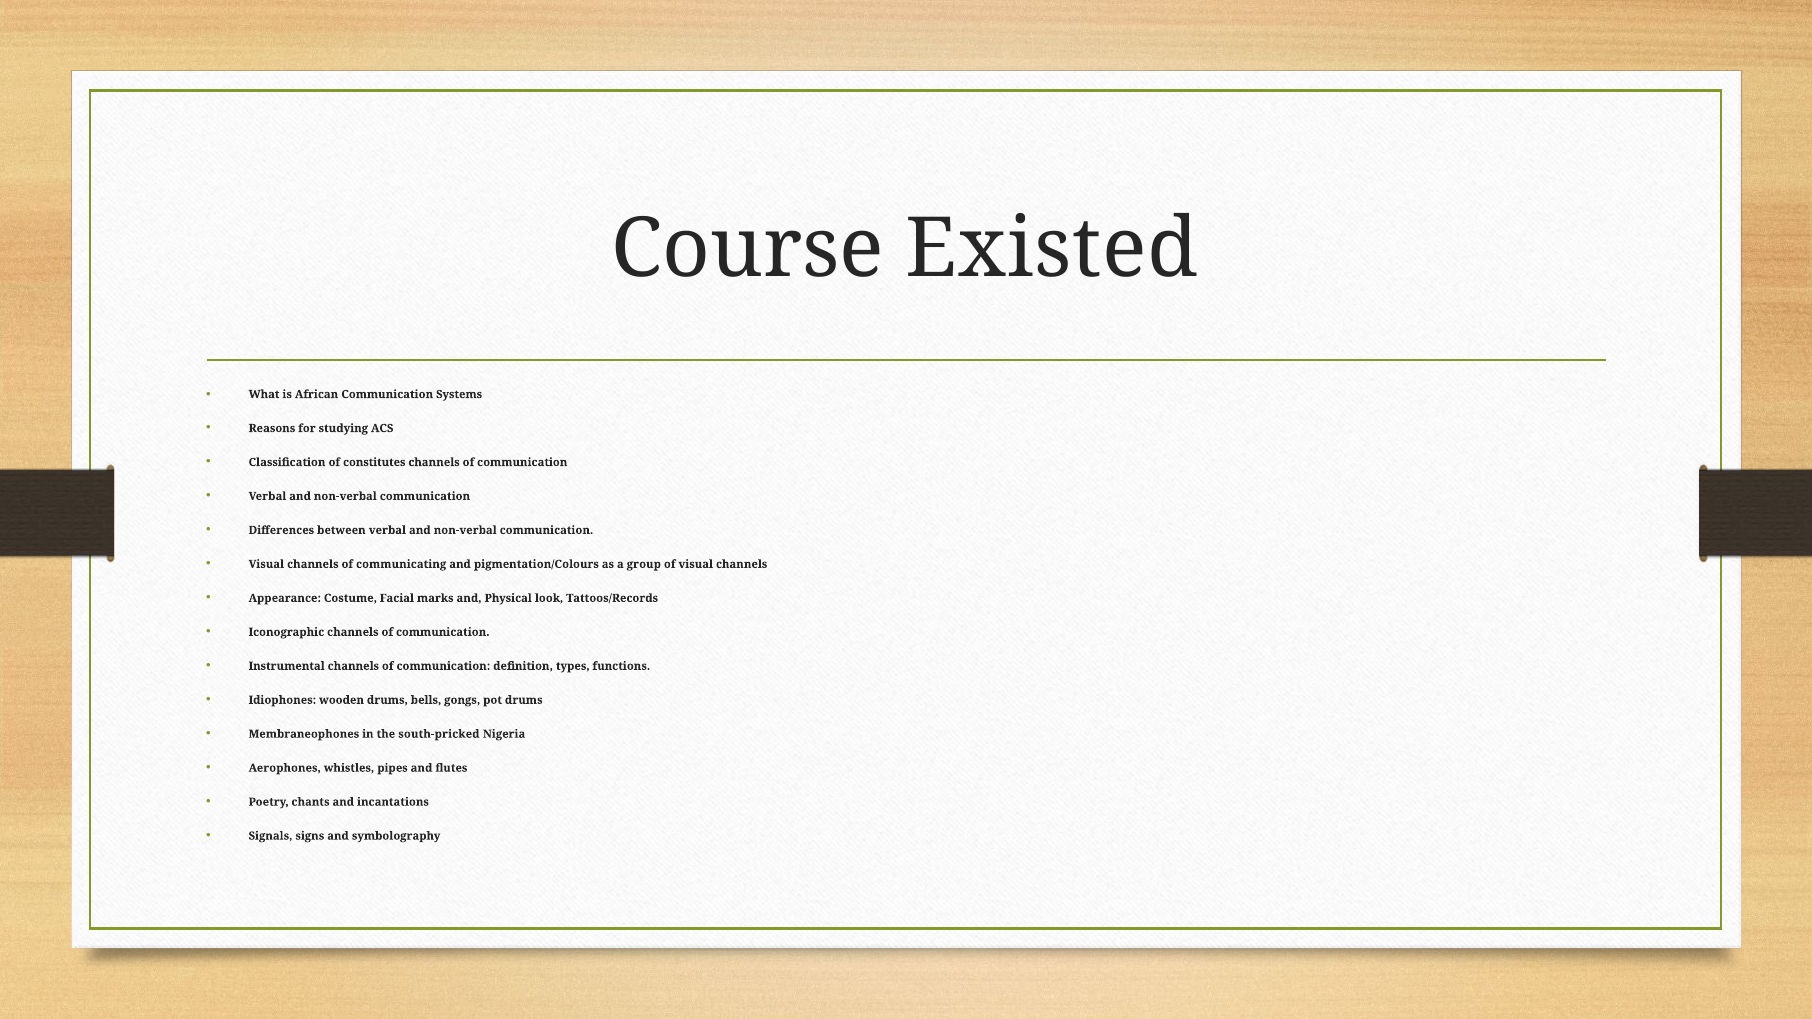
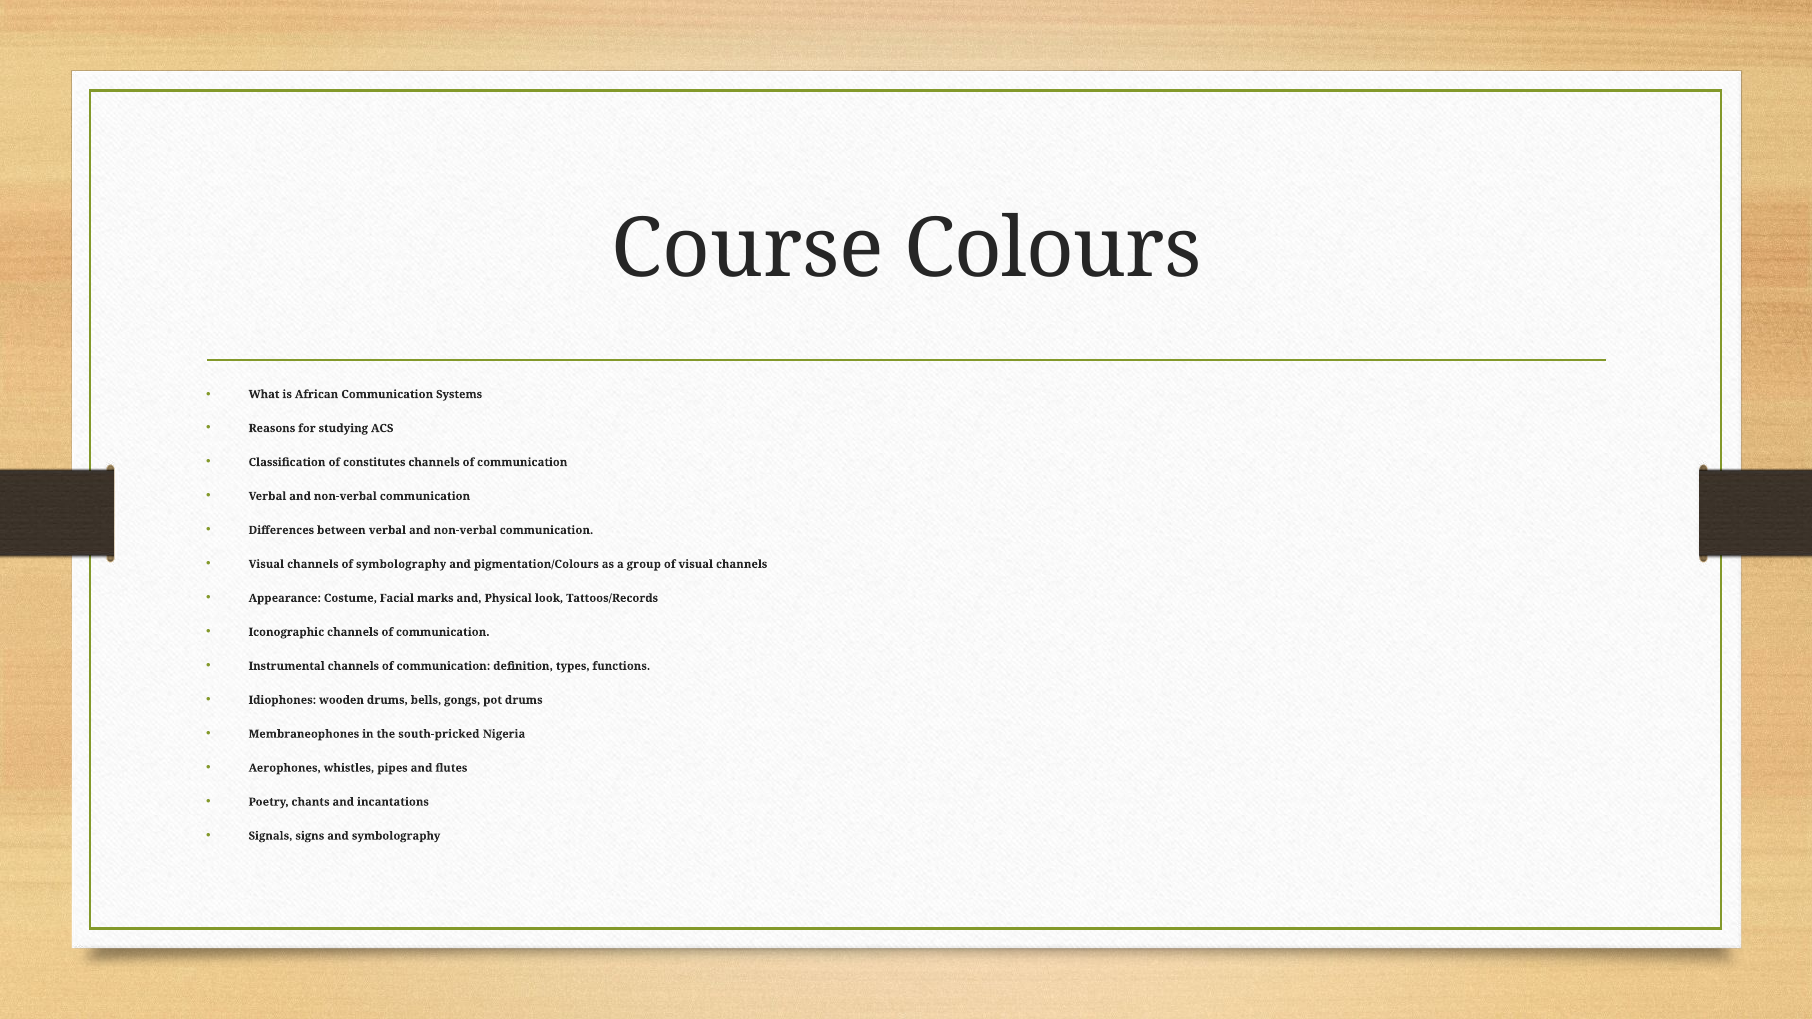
Existed: Existed -> Colours (1053, 249)
of communicating: communicating -> symbolography (401, 564)
